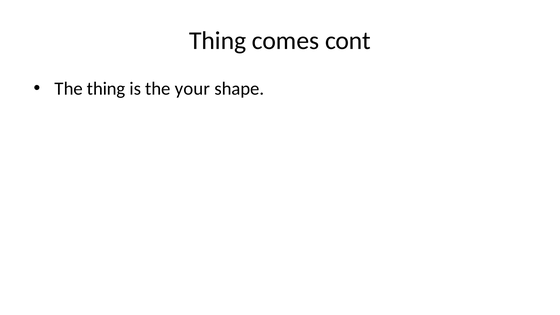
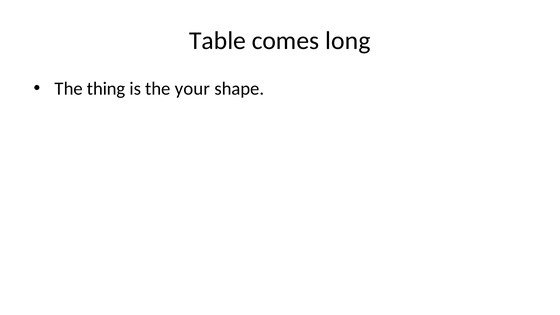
Thing: Thing -> Table (218, 41)
cont: cont -> long (348, 41)
